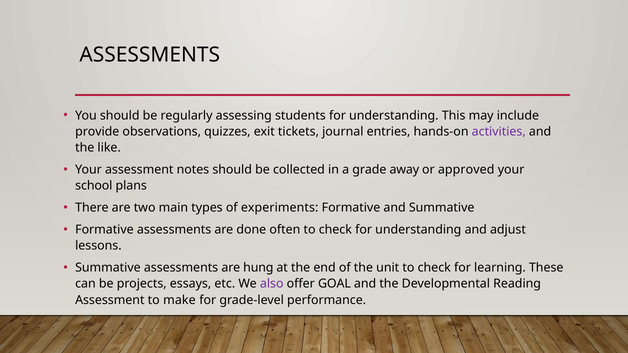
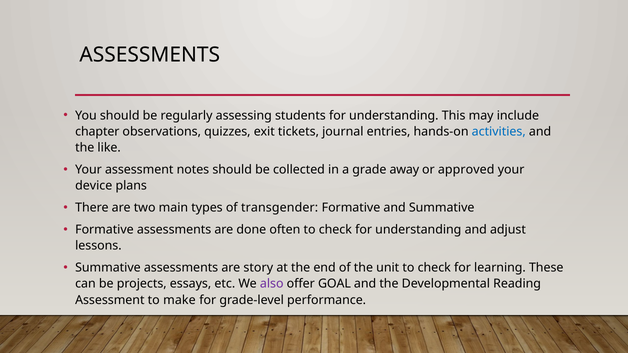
provide: provide -> chapter (97, 132)
activities colour: purple -> blue (499, 132)
school: school -> device (94, 186)
experiments: experiments -> transgender (280, 208)
hung: hung -> story (258, 268)
